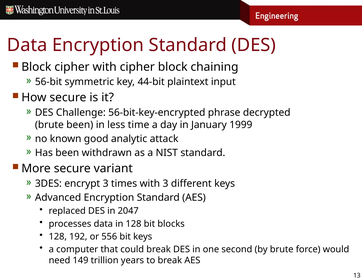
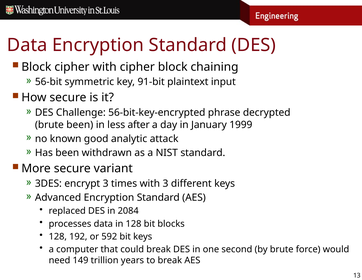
44-bit: 44-bit -> 91-bit (151, 82)
time: time -> after (139, 125)
2047: 2047 -> 2084 (128, 211)
556: 556 -> 592 (109, 236)
